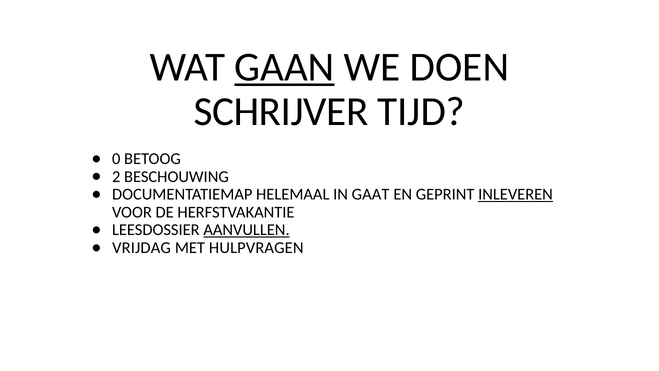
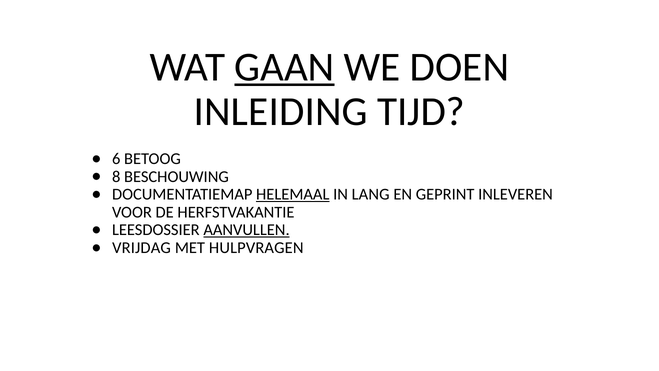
SCHRIJVER: SCHRIJVER -> INLEIDING (281, 112)
0: 0 -> 6 (116, 159)
2: 2 -> 8 (116, 176)
HELEMAAL underline: none -> present (293, 194)
GAAT: GAAT -> LANG (371, 194)
INLEVEREN underline: present -> none (516, 194)
